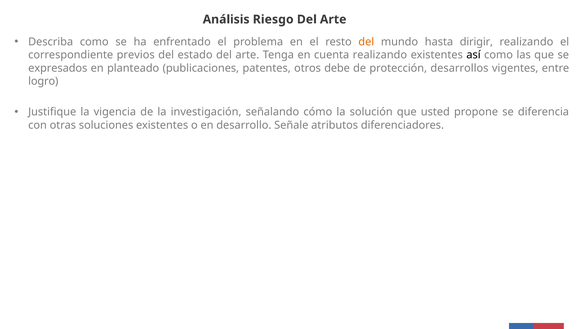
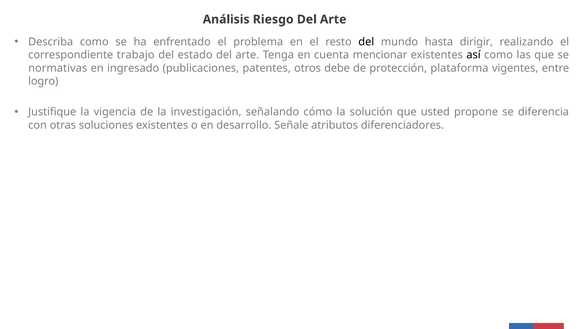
del colour: orange -> black (366, 42)
previos: previos -> trabajo (136, 55)
cuenta realizando: realizando -> mencionar (380, 55)
expresados: expresados -> normativas (58, 68)
planteado: planteado -> ingresado (133, 68)
desarrollos: desarrollos -> plataforma (459, 68)
